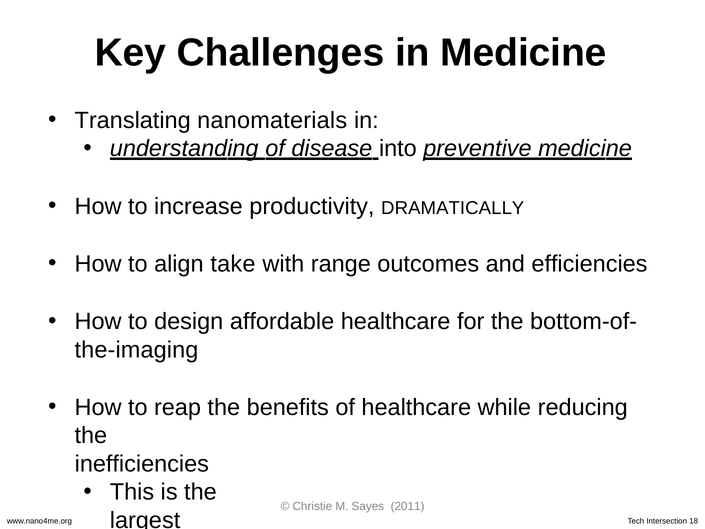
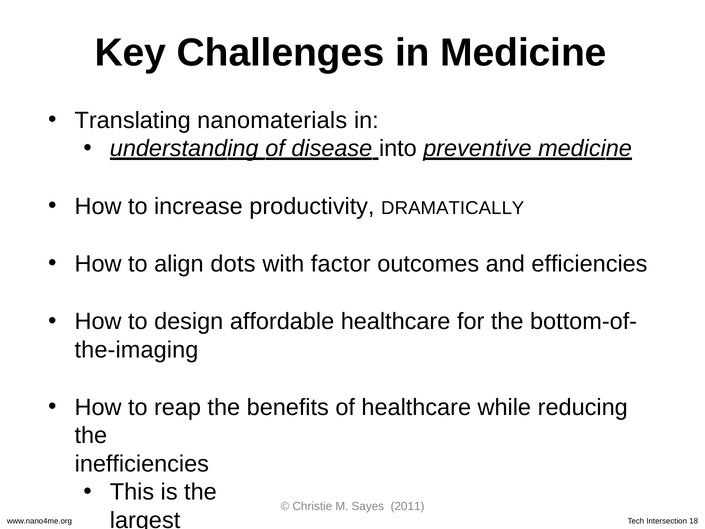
take: take -> dots (233, 264)
with range: range -> factor (341, 264)
